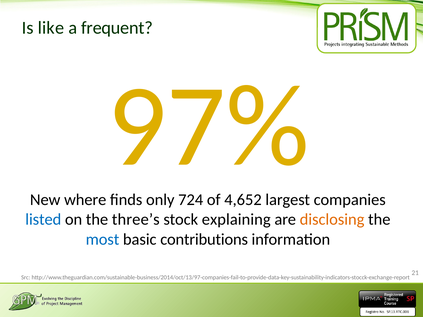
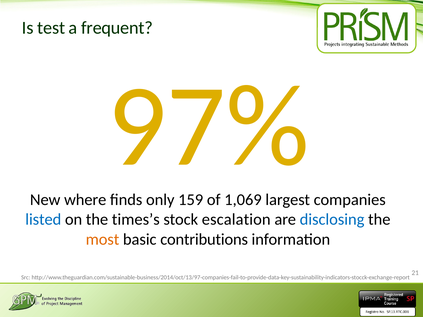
like: like -> test (51, 28)
724: 724 -> 159 (191, 200)
4,652: 4,652 -> 1,069 (243, 200)
three’s: three’s -> times’s (136, 220)
explaining: explaining -> escalation (236, 220)
disclosing colour: orange -> blue (332, 220)
most colour: blue -> orange (102, 239)
